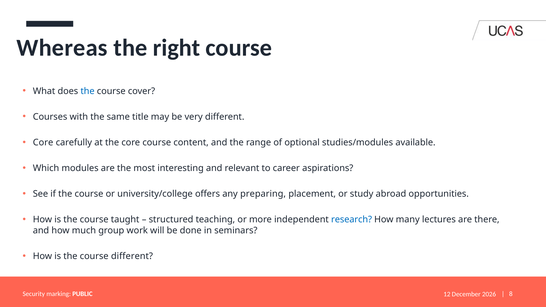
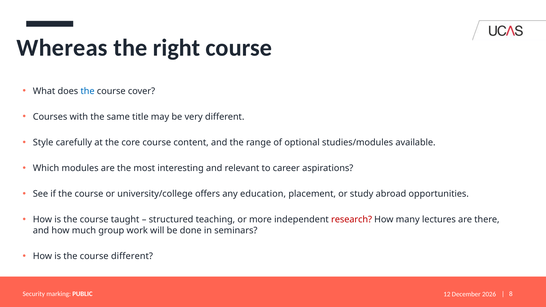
Core: Core -> Style (43, 142)
preparing: preparing -> education (263, 194)
research colour: blue -> red (352, 220)
